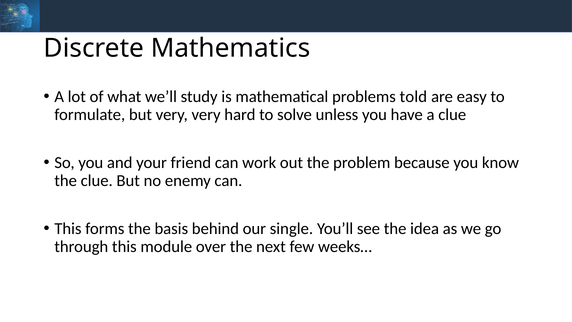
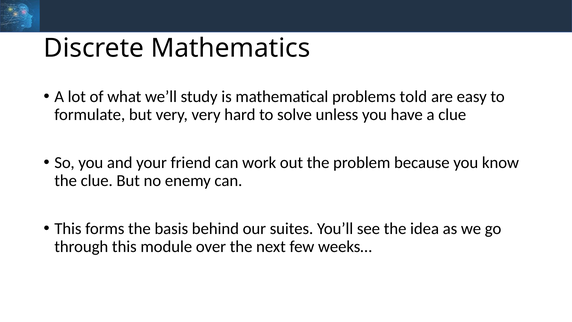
single: single -> suites (292, 228)
